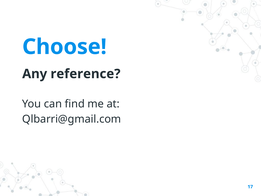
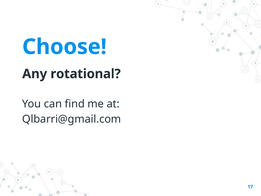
reference: reference -> rotational (86, 74)
